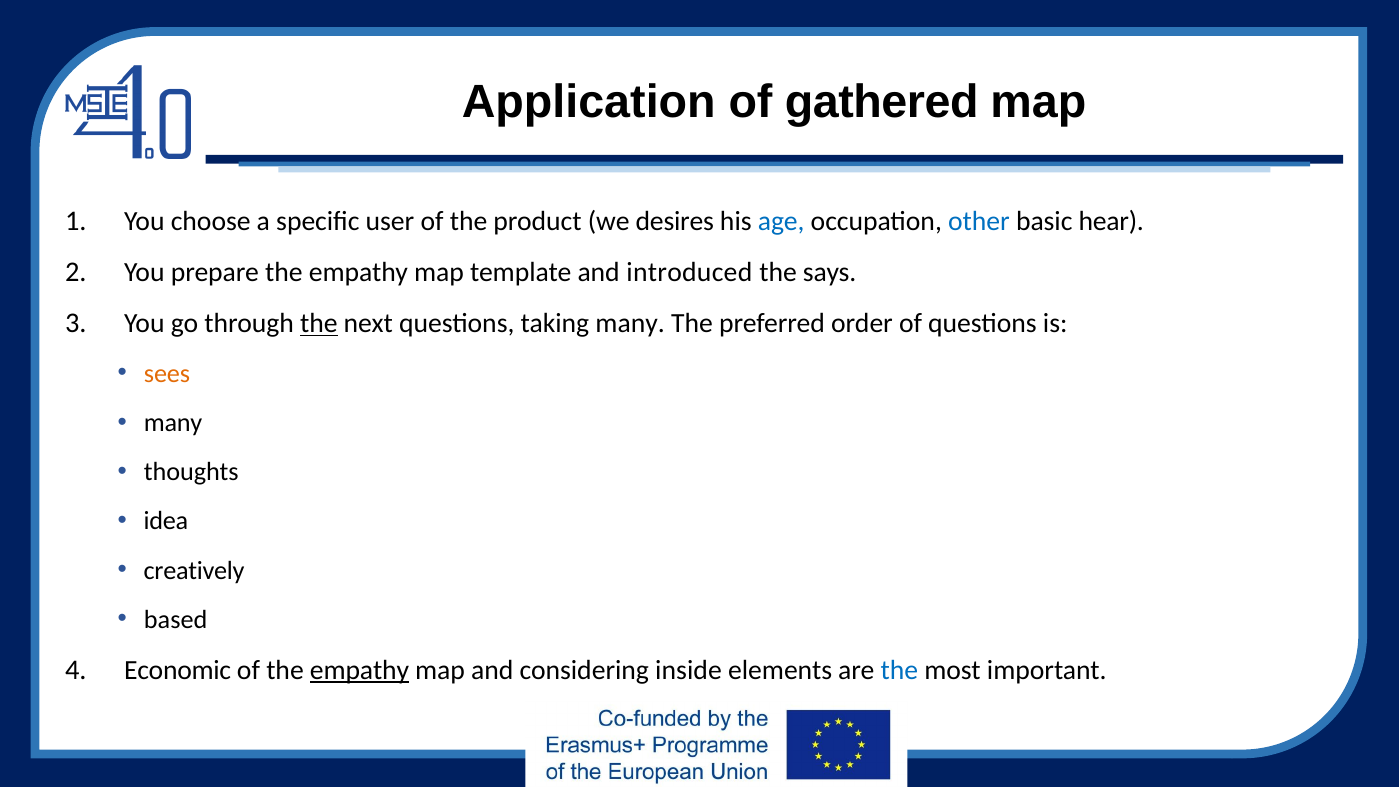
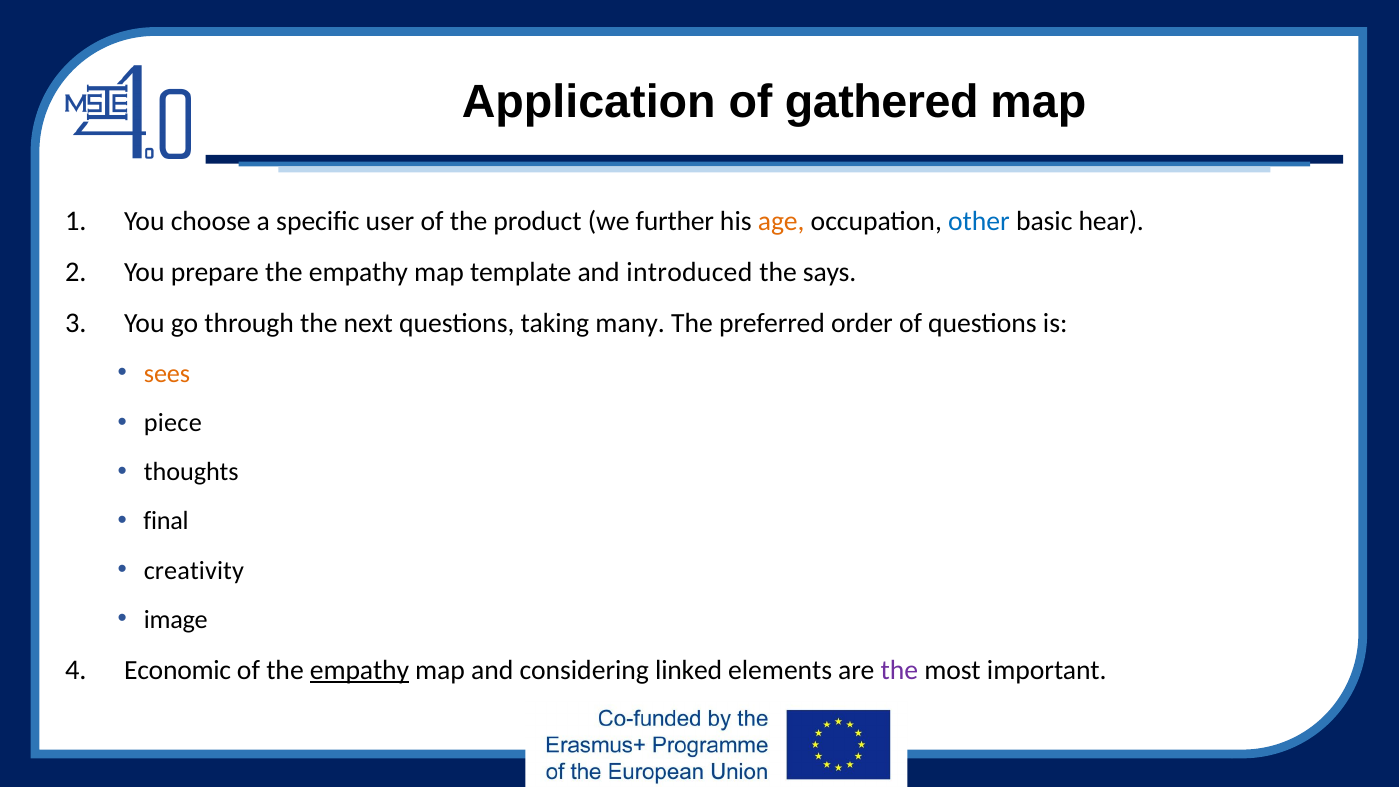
desires: desires -> further (675, 221)
age colour: blue -> orange (781, 221)
the underline: present -> none (319, 324)
many: many -> piece (173, 423)
idea: idea -> final (166, 521)
creatively: creatively -> creativity (194, 570)
based: based -> image (176, 620)
inside: inside -> linked (689, 670)
the colour: blue -> purple (899, 670)
